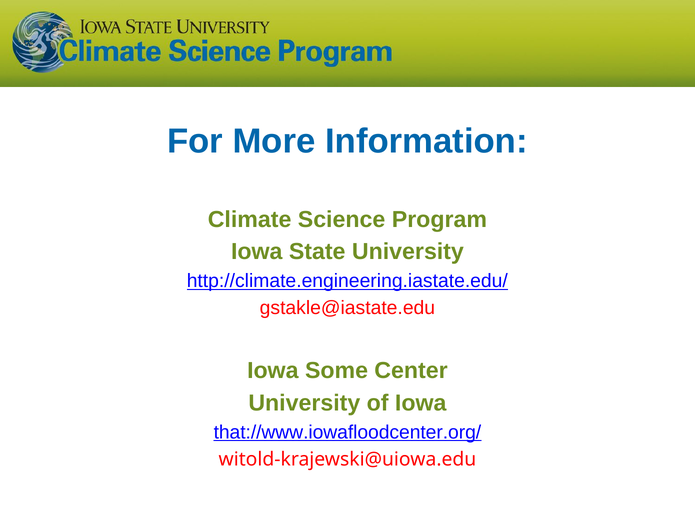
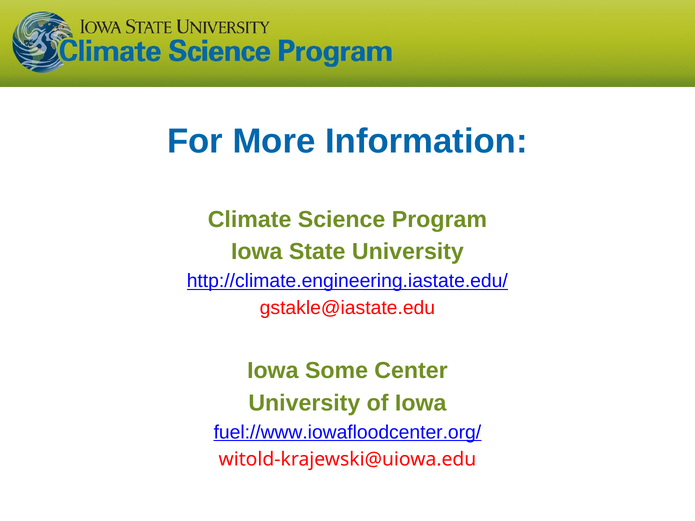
that://www.iowafloodcenter.org/: that://www.iowafloodcenter.org/ -> fuel://www.iowafloodcenter.org/ (347, 432)
